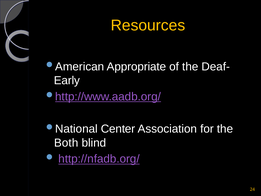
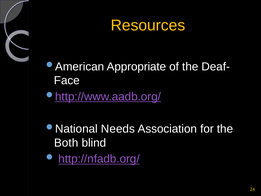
Early: Early -> Face (67, 80)
Center: Center -> Needs (118, 129)
